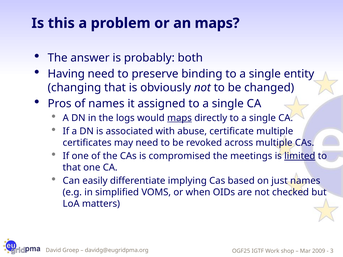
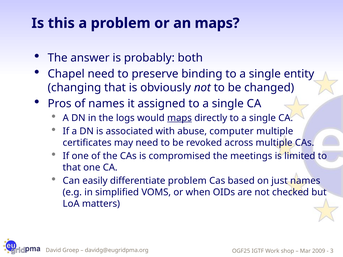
Having: Having -> Chapel (66, 74)
certificate: certificate -> computer (232, 131)
limited underline: present -> none (300, 156)
differentiate implying: implying -> problem (187, 181)
